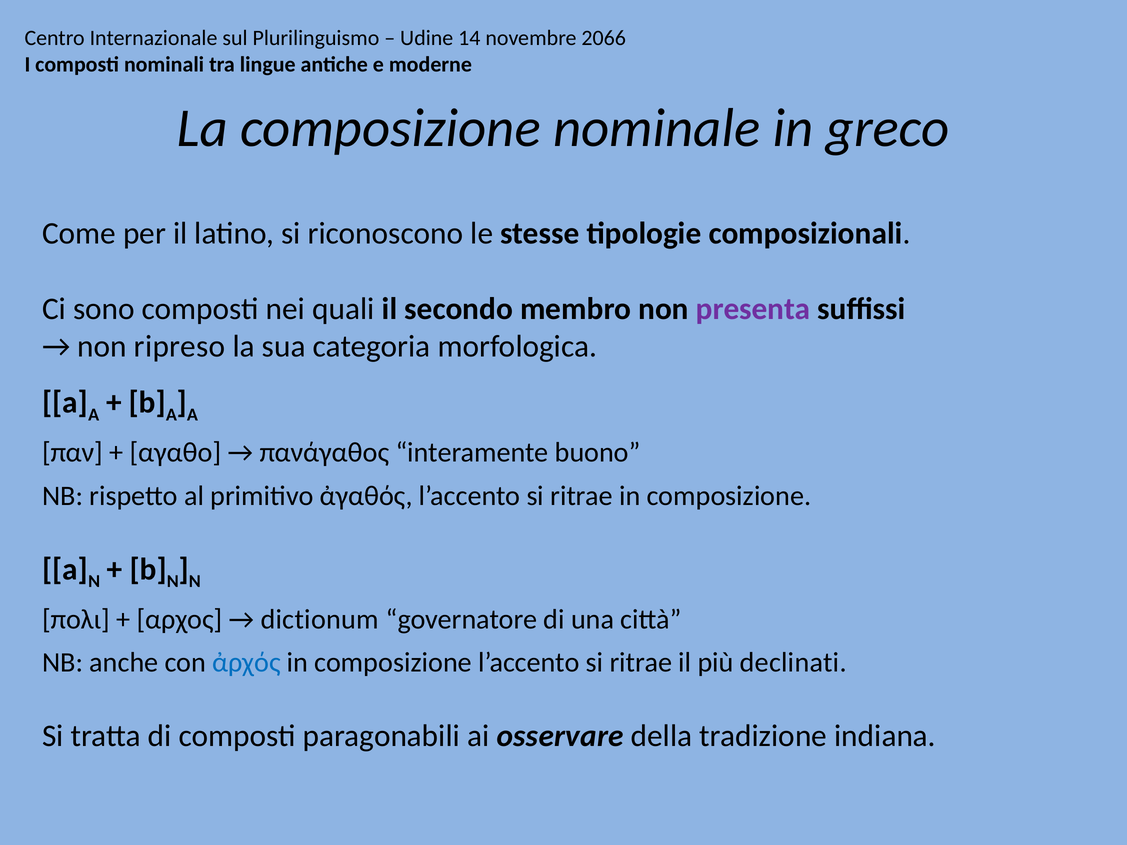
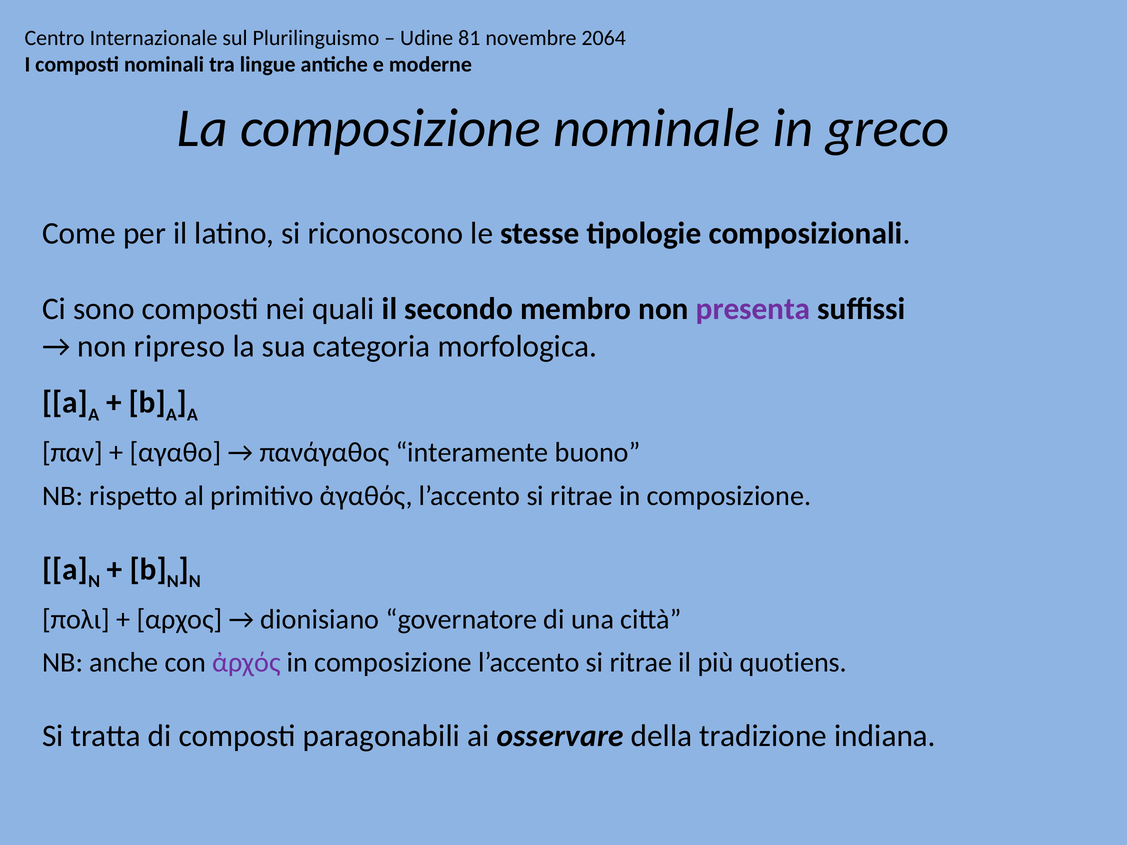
14: 14 -> 81 (469, 38)
2066: 2066 -> 2064 (604, 38)
dictionum: dictionum -> dionisiano (320, 619)
ἀρχός colour: blue -> purple (246, 663)
declinati: declinati -> quotiens (793, 663)
